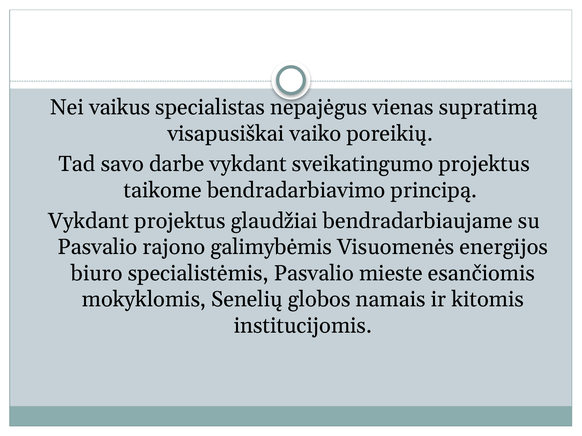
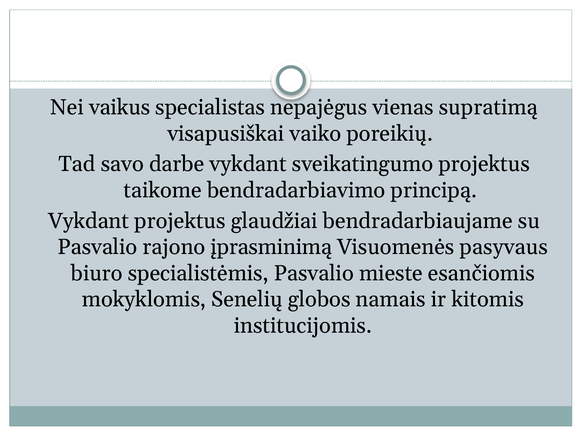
galimybėmis: galimybėmis -> įprasminimą (271, 247)
energijos: energijos -> pasyvaus (504, 247)
